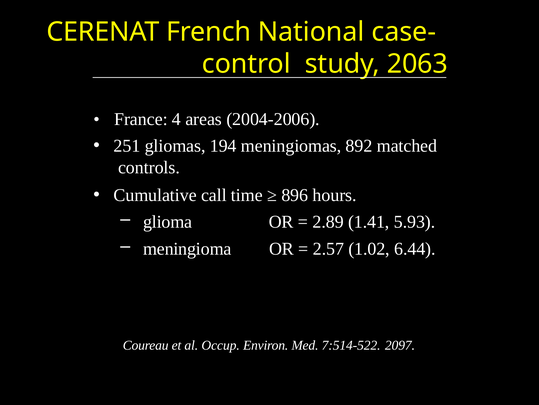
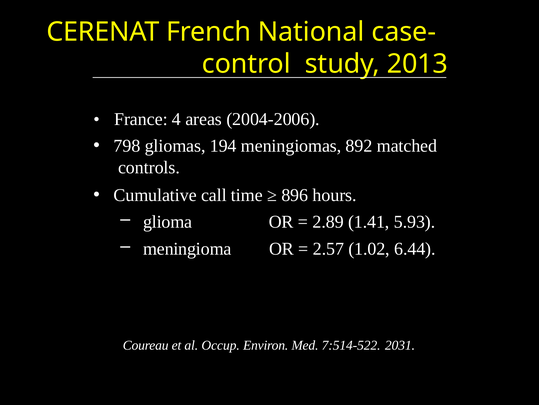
2063: 2063 -> 2013 (417, 64)
251: 251 -> 798 (127, 146)
2097: 2097 -> 2031 (400, 345)
